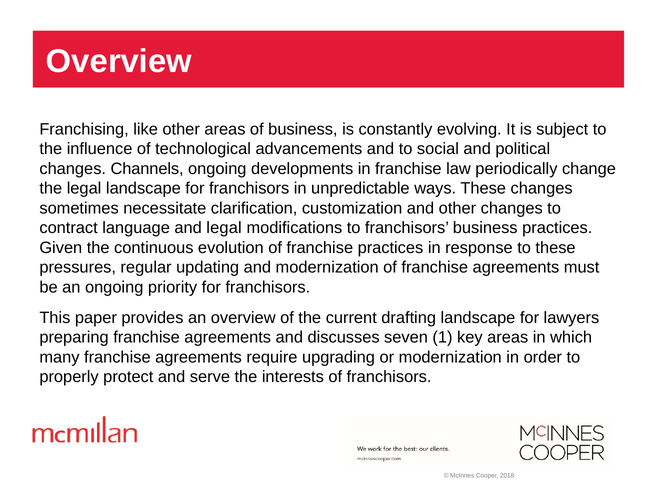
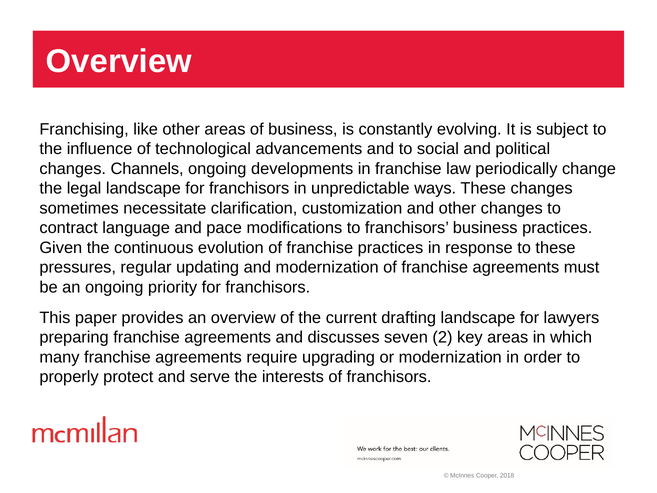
and legal: legal -> pace (224, 228)
1: 1 -> 2 (443, 337)
